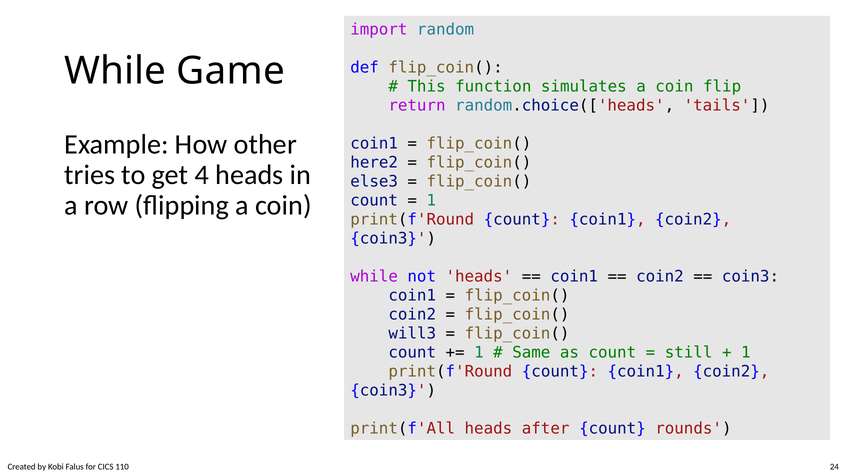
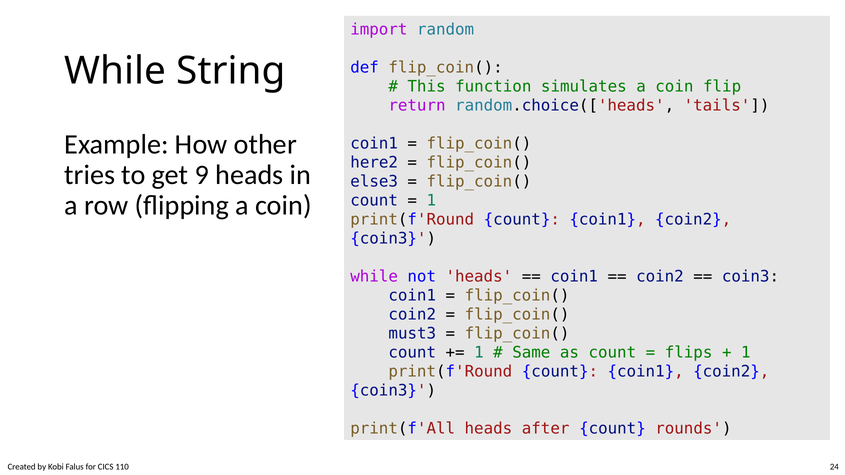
Game: Game -> String (231, 71)
4: 4 -> 9 (202, 175)
will3: will3 -> must3 (412, 334)
still: still -> flips (689, 353)
